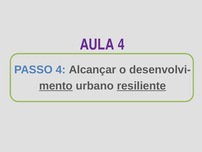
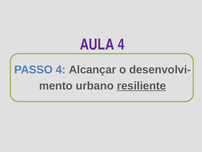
mento underline: present -> none (56, 86)
